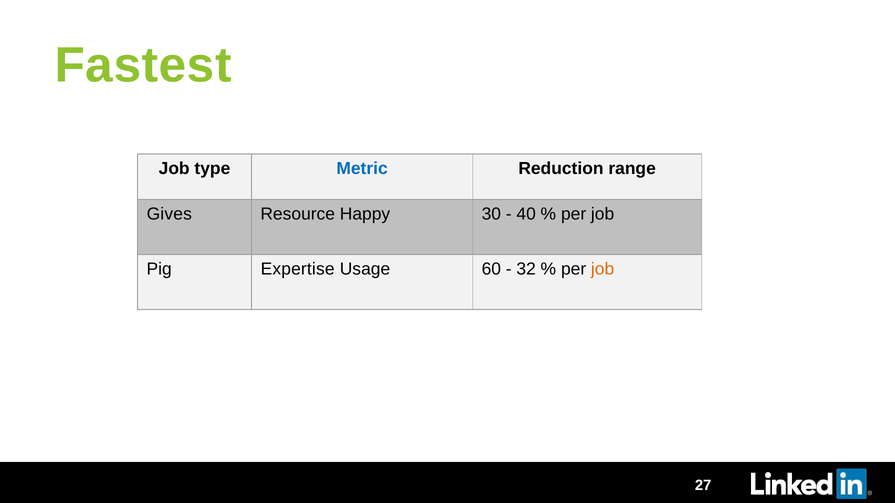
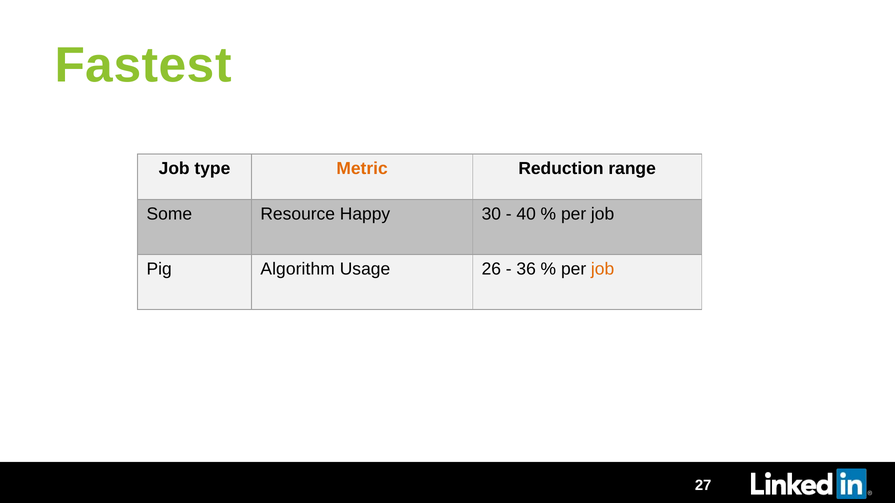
Metric colour: blue -> orange (362, 169)
Gives: Gives -> Some (169, 214)
Expertise: Expertise -> Algorithm (298, 269)
60: 60 -> 26 (491, 269)
32: 32 -> 36 (526, 269)
